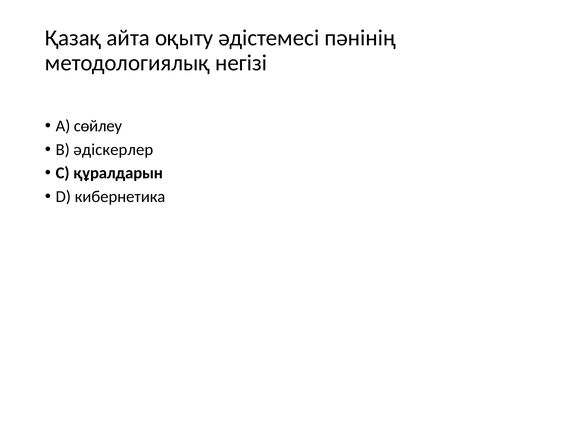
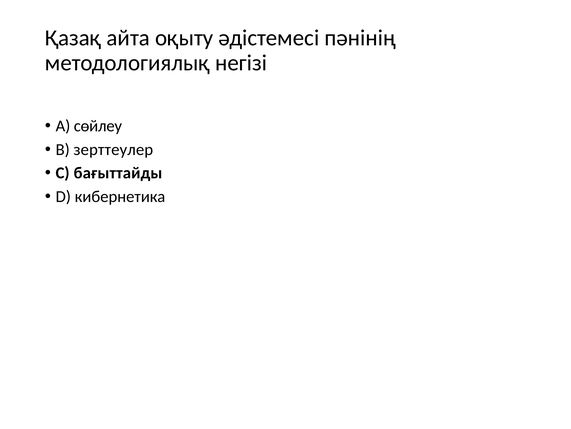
әдіскерлер: әдіскерлер -> зерттеулер (113, 149)
құралдарын: құралдарын -> бағыттайды (118, 173)
